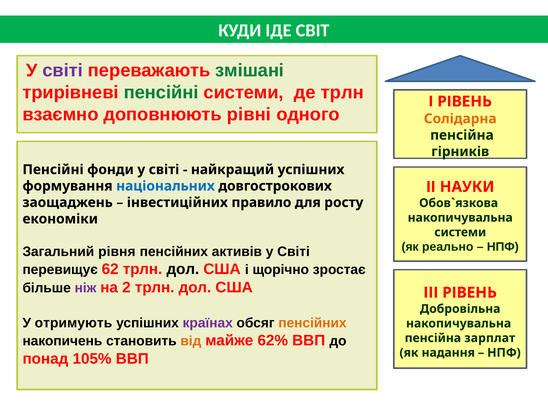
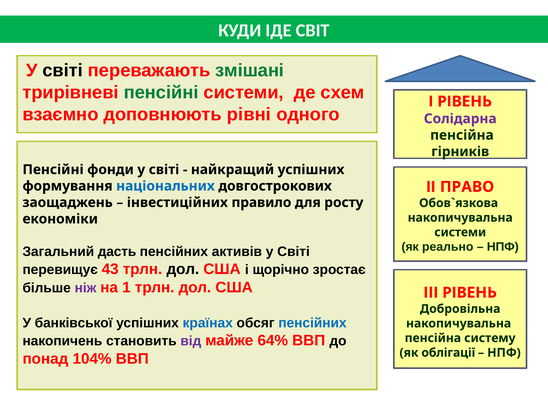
світі colour: purple -> black (63, 71)
де трлн: трлн -> схем (342, 93)
Солідарна colour: orange -> purple (460, 119)
НАУКИ: НАУКИ -> ПРАВО (467, 187)
рівня: рівня -> дасть (117, 252)
62: 62 -> 43 (110, 269)
2: 2 -> 1 (126, 288)
отримують: отримують -> банківської (74, 323)
країнах colour: purple -> blue (208, 323)
пенсійних colour: orange -> blue (312, 323)
від colour: orange -> purple (191, 341)
62%: 62% -> 64% (273, 341)
зарплат: зарплат -> систему (490, 338)
надання: надання -> облігації (448, 353)
105%: 105% -> 104% (92, 359)
